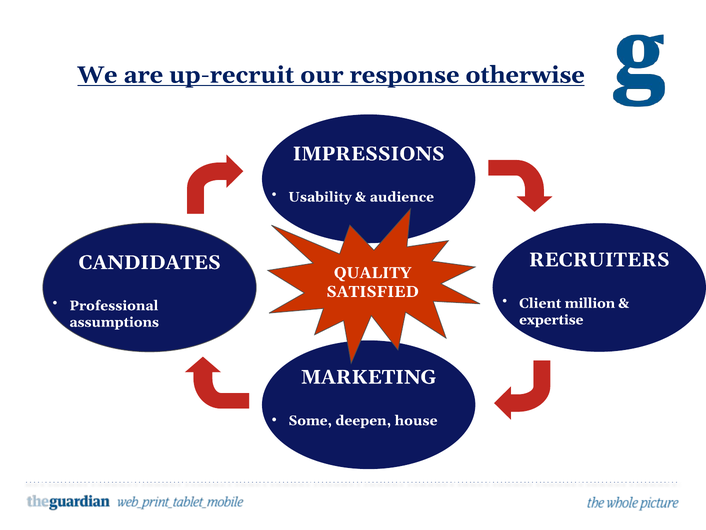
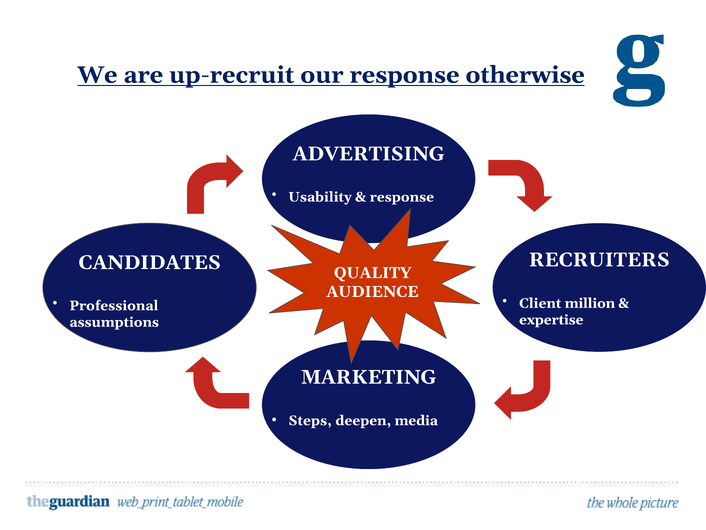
IMPRESSIONS: IMPRESSIONS -> ADVERTISING (369, 154)
audience: audience -> response (402, 197)
SATISFIED: SATISFIED -> AUDIENCE (373, 291)
Some: Some -> Steps (310, 420)
house: house -> media (416, 420)
